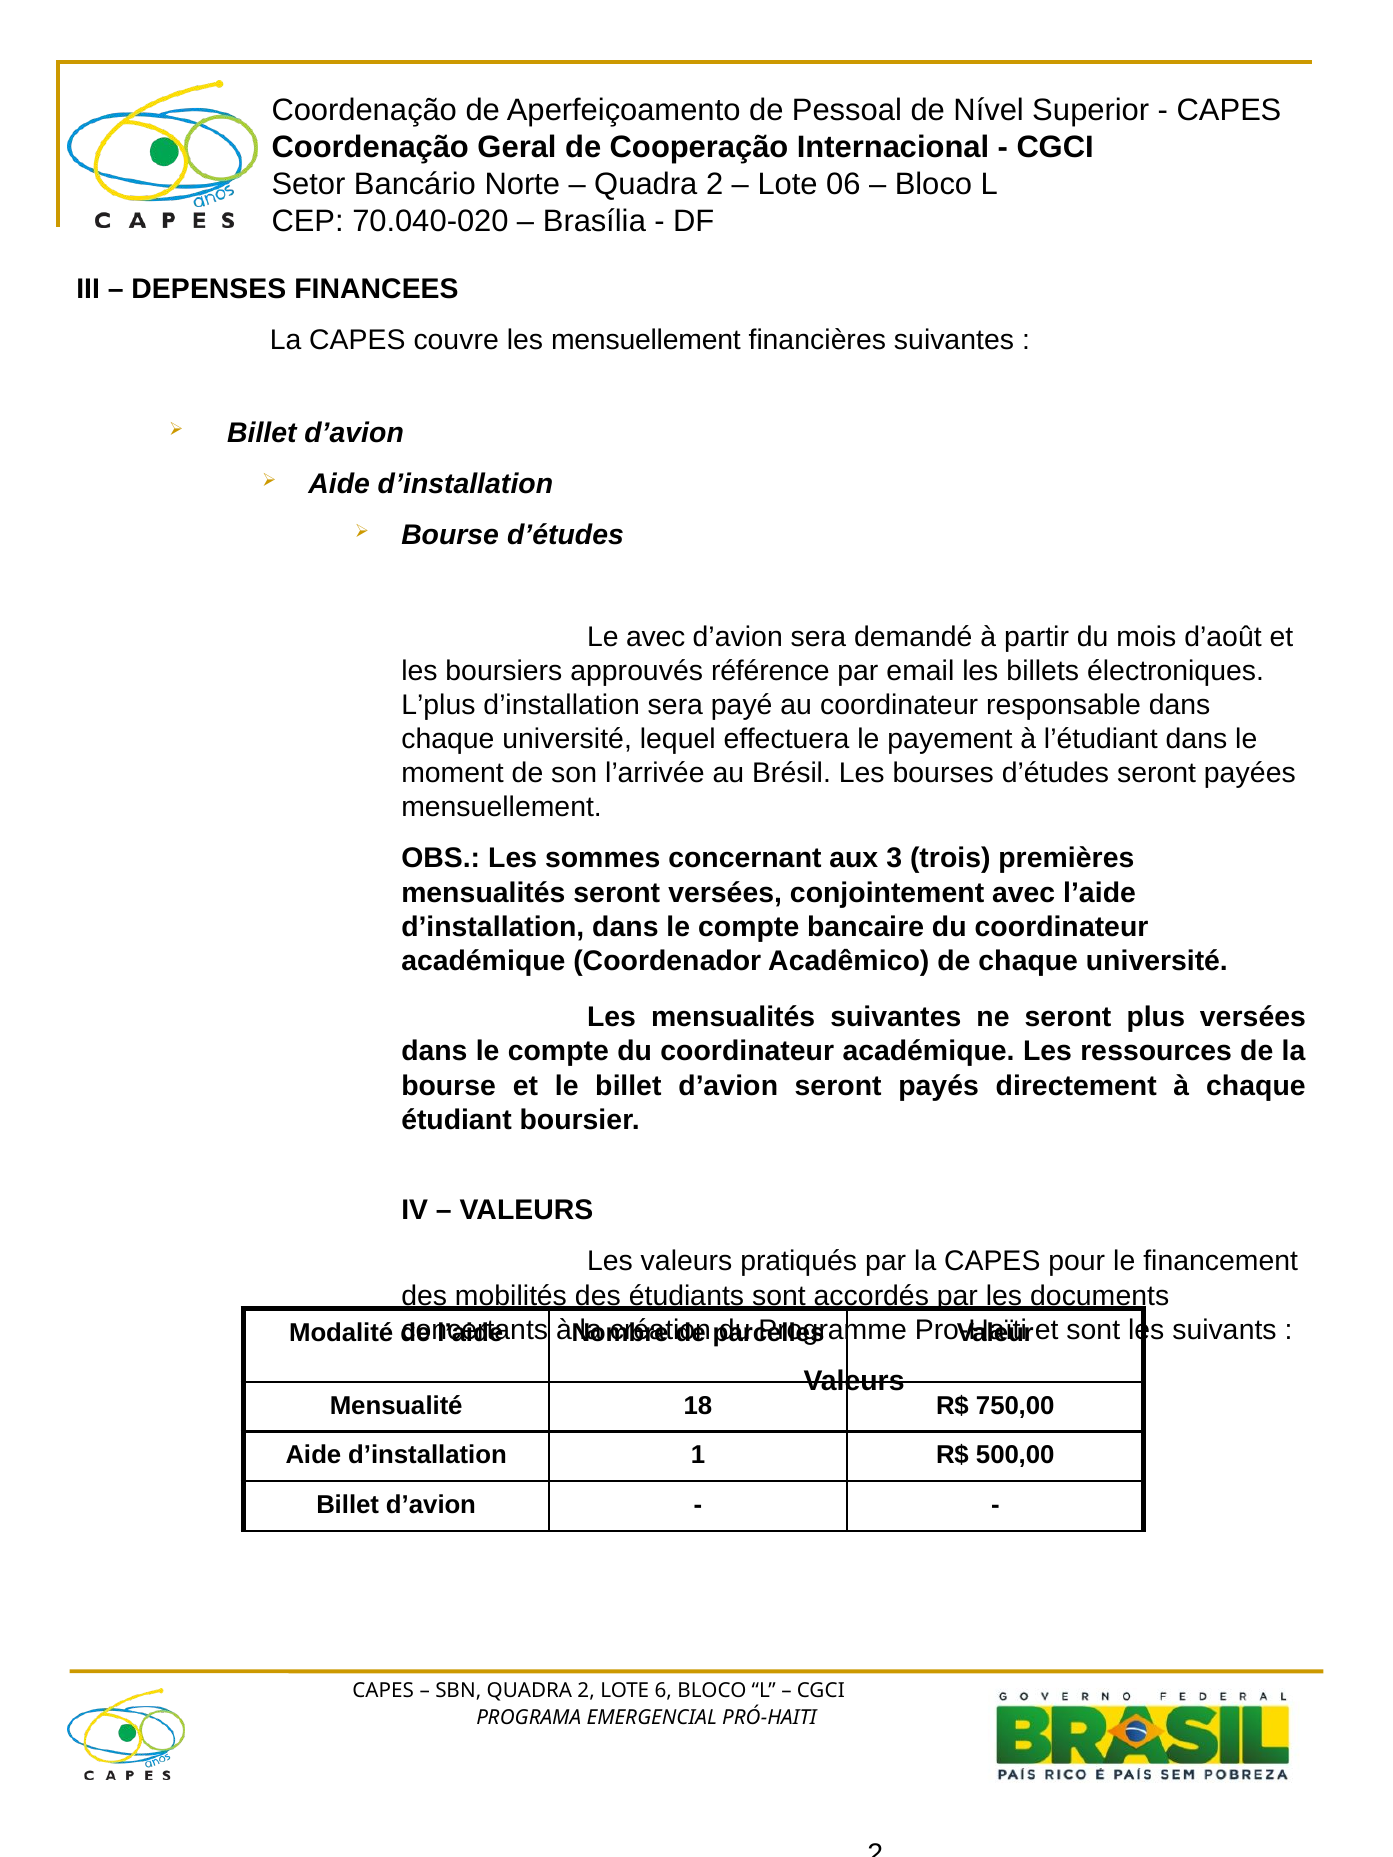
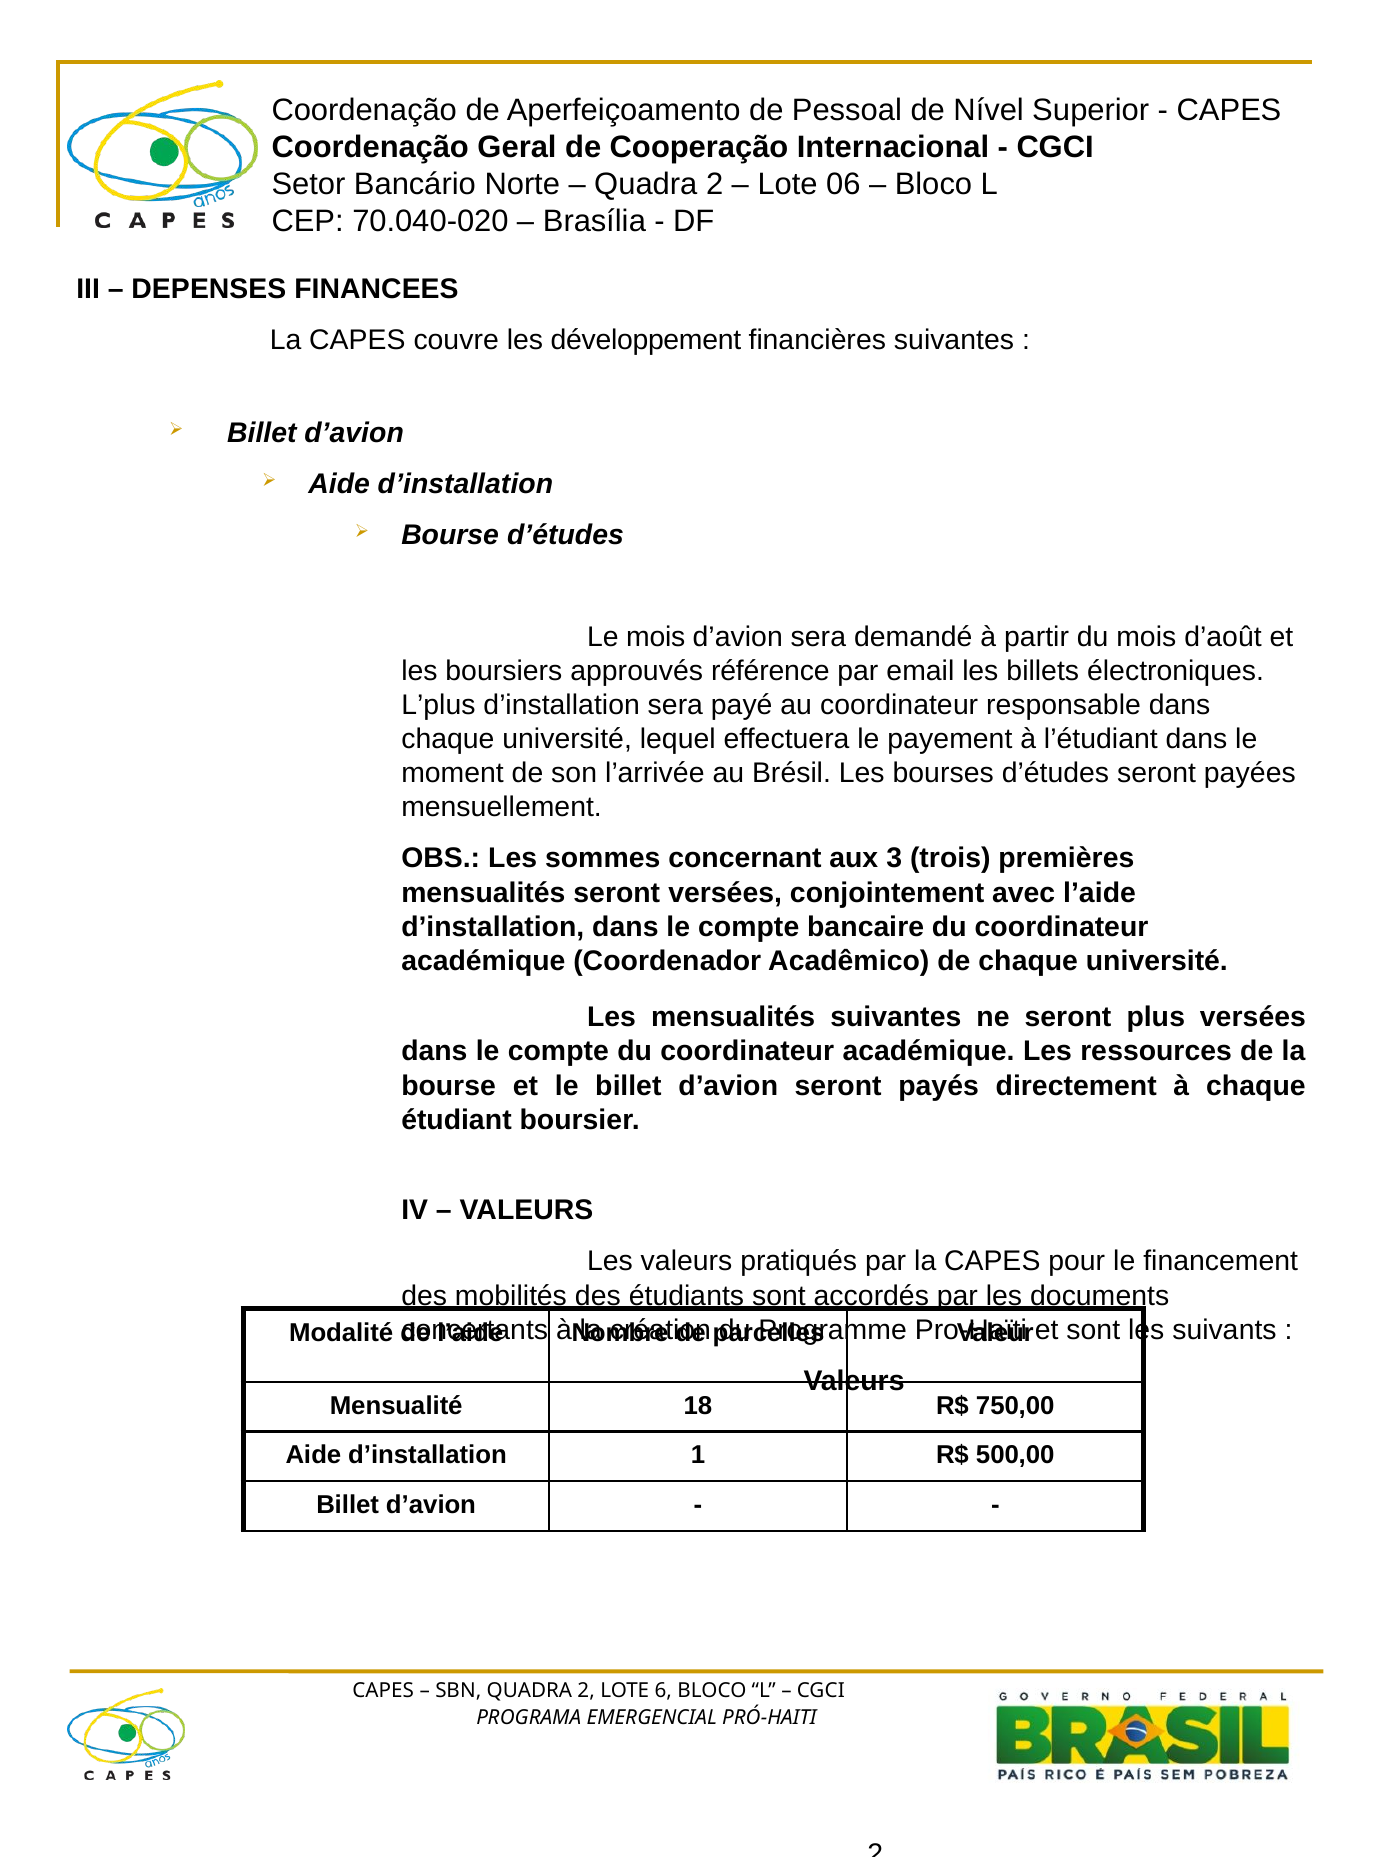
les mensuellement: mensuellement -> développement (646, 340)
Le avec: avec -> mois (656, 637)
